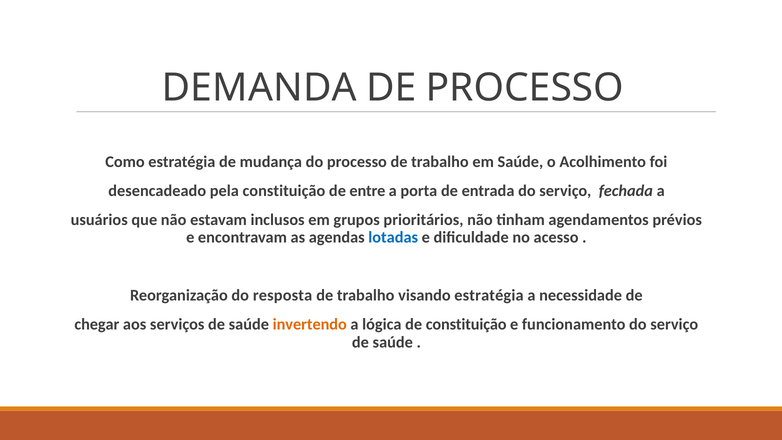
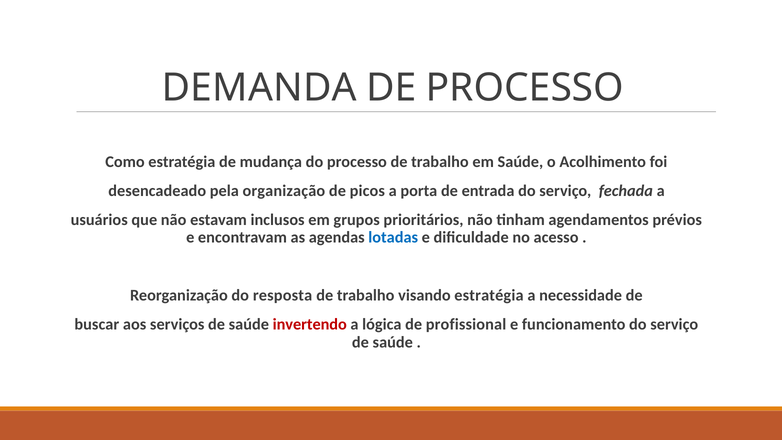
pela constituição: constituição -> organização (284, 191)
entre: entre -> picos (367, 191)
chegar: chegar -> buscar (97, 324)
invertendo colour: orange -> red (310, 324)
de constituição: constituição -> profissional (466, 324)
